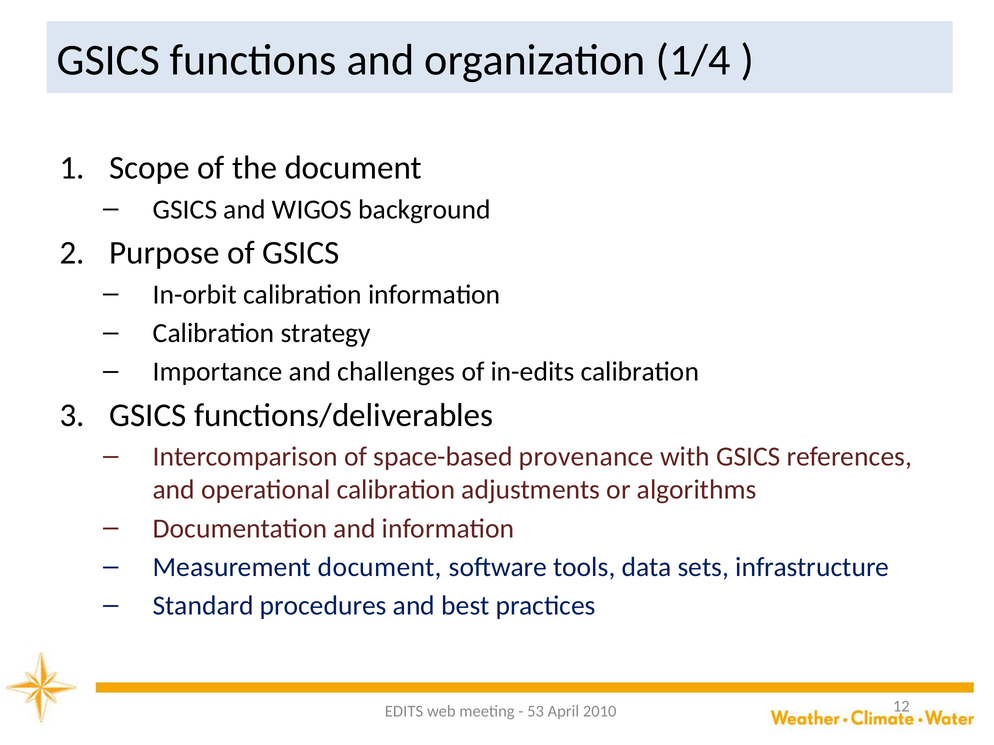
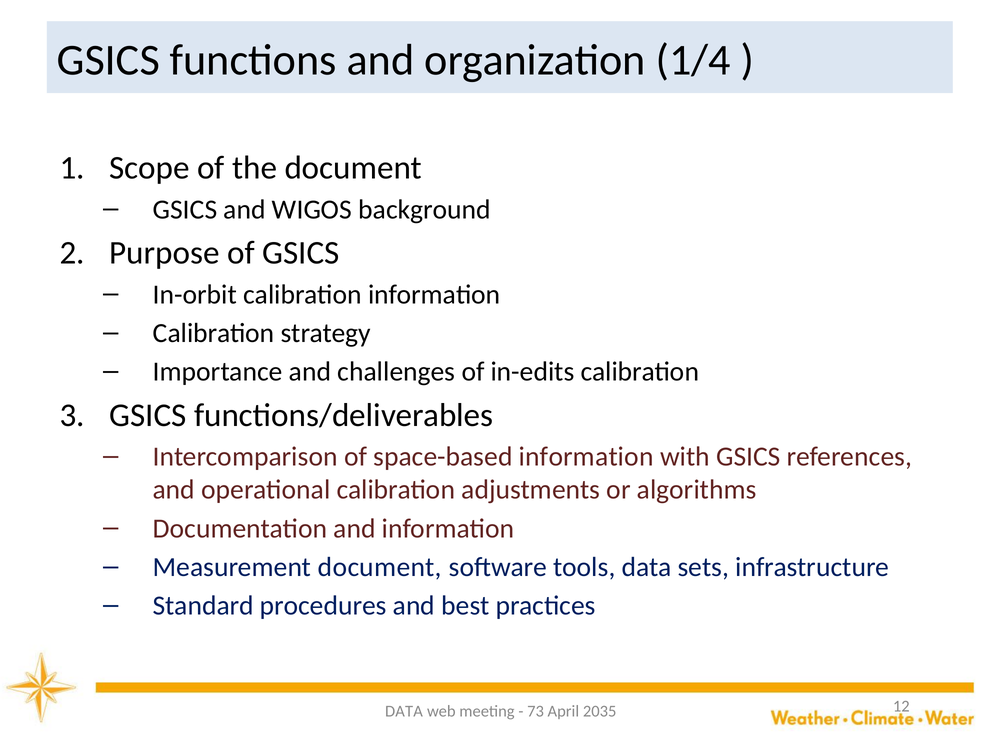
space-based provenance: provenance -> information (586, 457)
EDITS: EDITS -> DATA (404, 712)
53: 53 -> 73 (536, 712)
2010: 2010 -> 2035 (600, 712)
